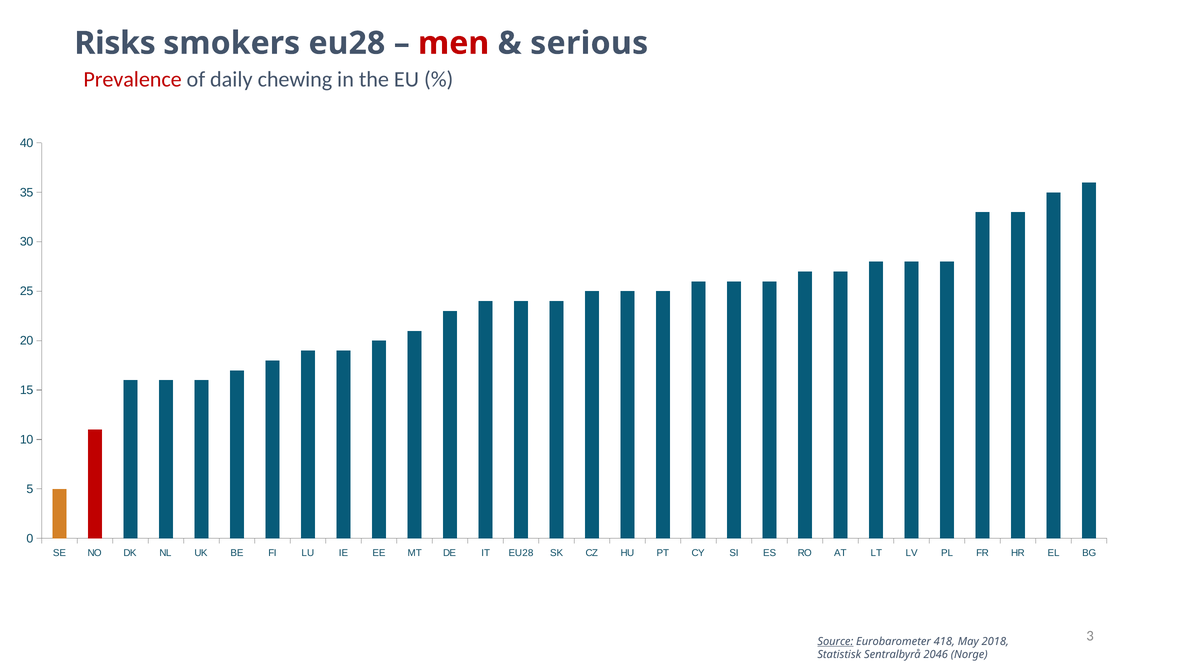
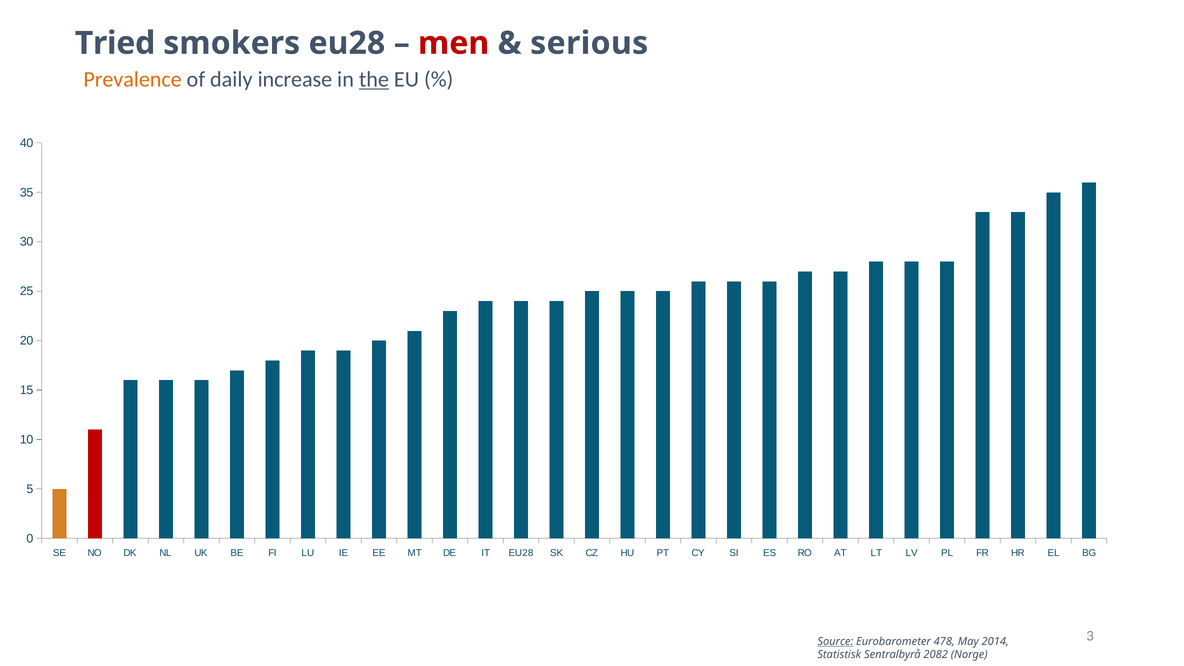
Risks: Risks -> Tried (115, 43)
Prevalence colour: red -> orange (133, 79)
chewing: chewing -> increase (295, 79)
the underline: none -> present (374, 79)
418: 418 -> 478 (944, 641)
2018: 2018 -> 2014 (995, 641)
2046: 2046 -> 2082 (936, 655)
